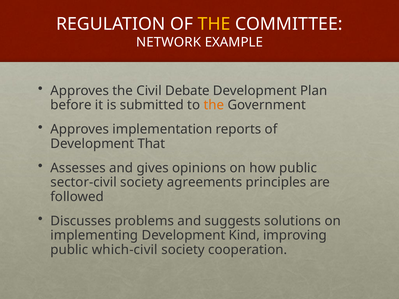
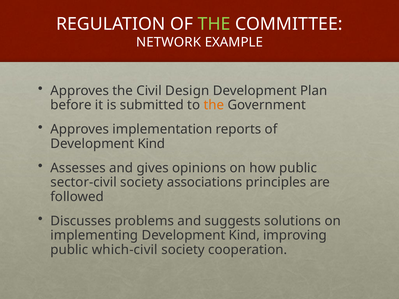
THE colour: yellow -> light green (214, 24)
Debate: Debate -> Design (187, 91)
That: That -> Kind (151, 144)
agreements: agreements -> associations (205, 182)
